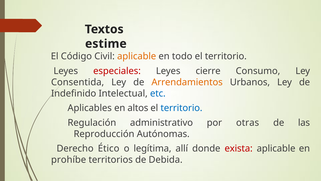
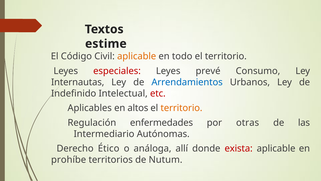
cierre: cierre -> prevé (208, 71)
Consentida: Consentida -> Internautas (78, 82)
Arrendamientos colour: orange -> blue (187, 82)
etc colour: blue -> red (158, 93)
territorio colour: blue -> orange (181, 108)
administrativo: administrativo -> enfermedades (162, 122)
Reproducción: Reproducción -> Intermediario (104, 134)
legítima: legítima -> análoga (152, 148)
Debida: Debida -> Nutum (166, 159)
